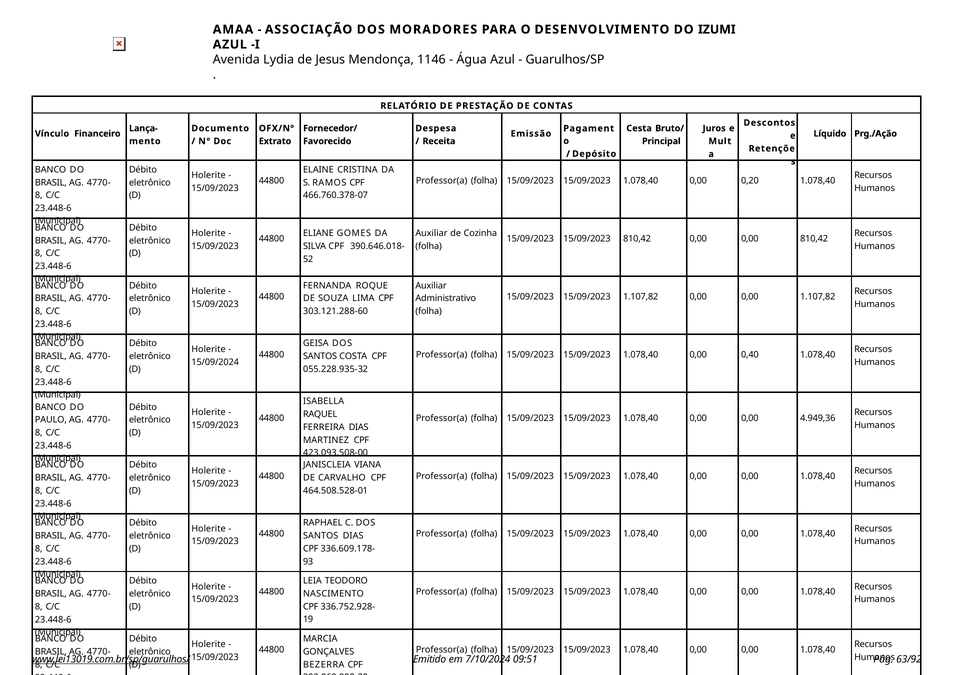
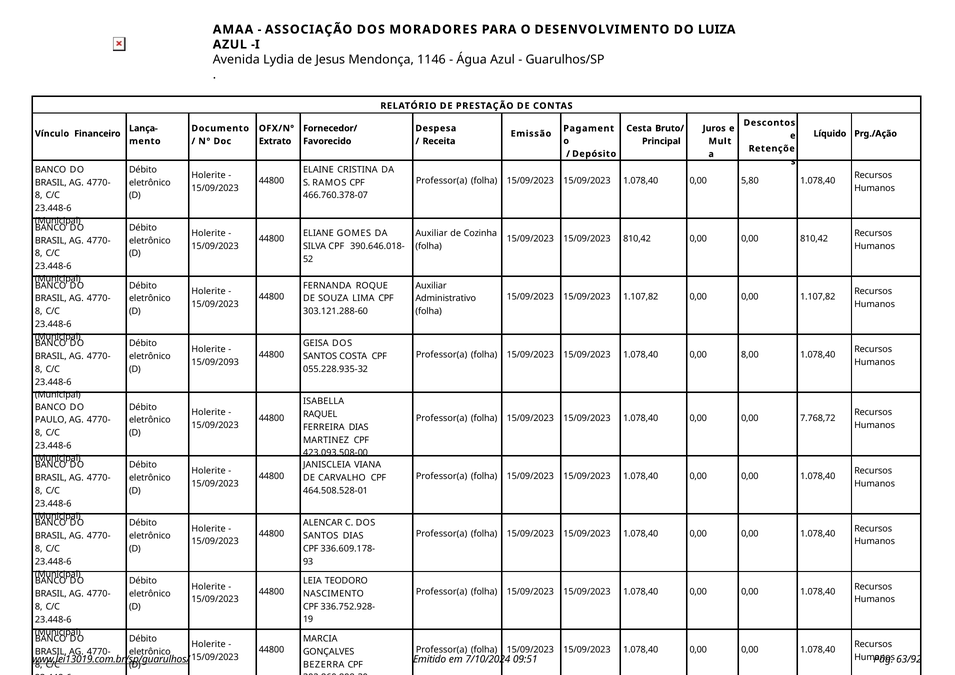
IZUMI: IZUMI -> LUIZA (717, 30)
0,20: 0,20 -> 5,80 (750, 181)
0,40: 0,40 -> 8,00 (750, 355)
15/09/2024: 15/09/2024 -> 15/09/2093 (215, 362)
4.949,36: 4.949,36 -> 7.768,72 (818, 418)
RAPHAEL: RAPHAEL -> ALENCAR (323, 523)
